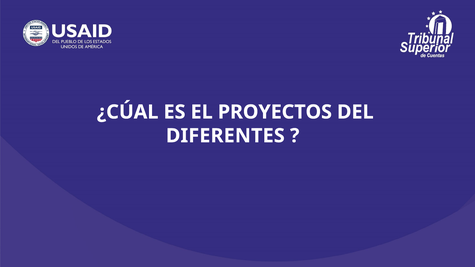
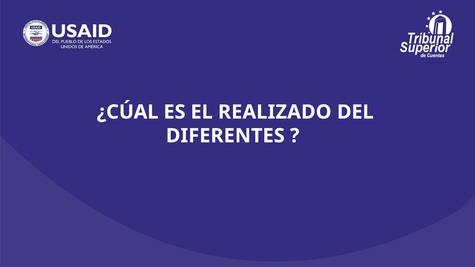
PROYECTOS: PROYECTOS -> REALIZADO (275, 112)
